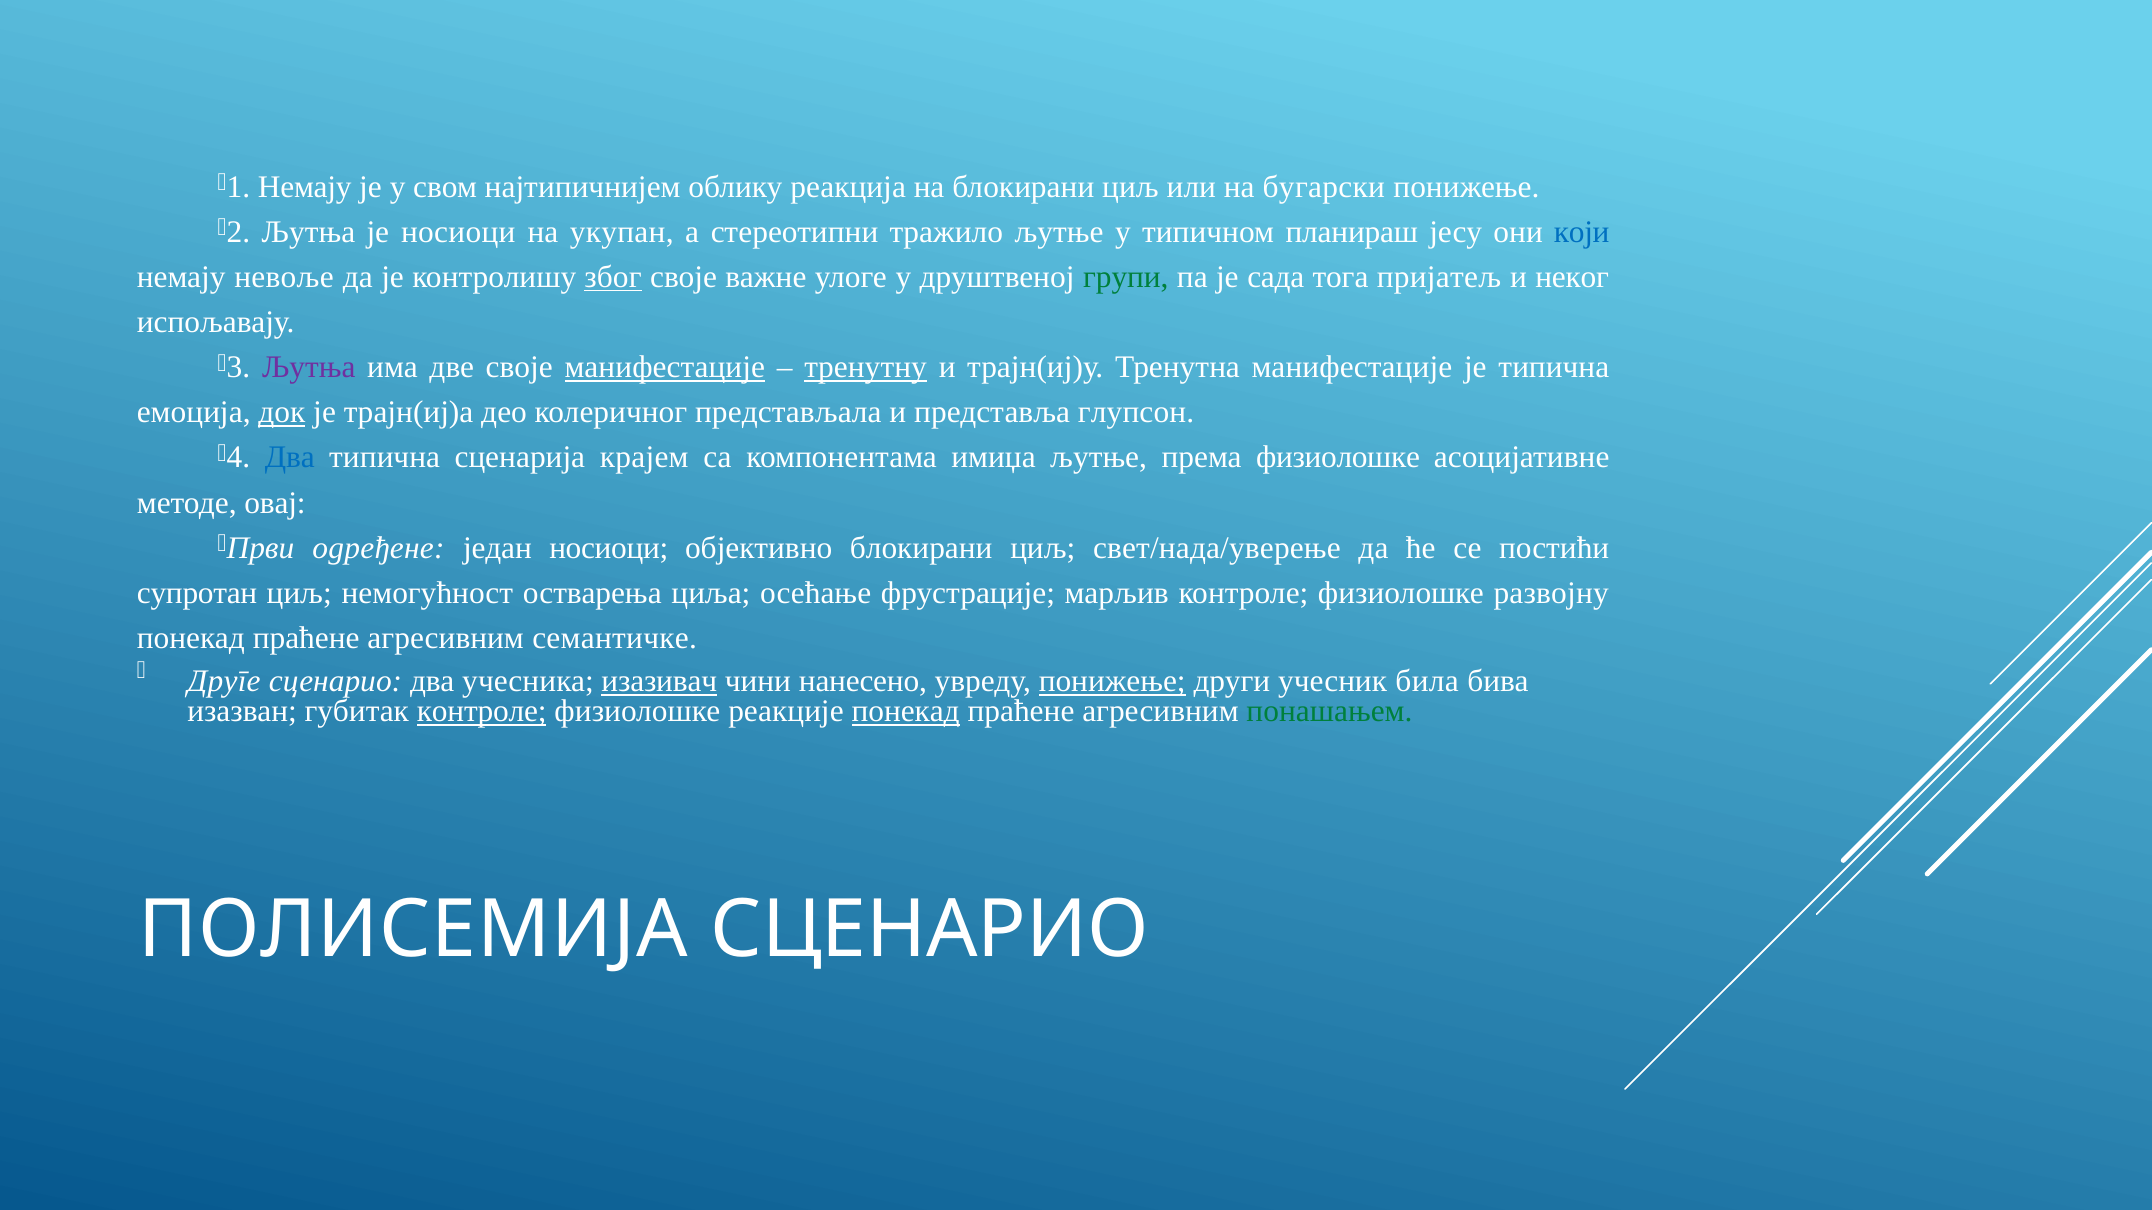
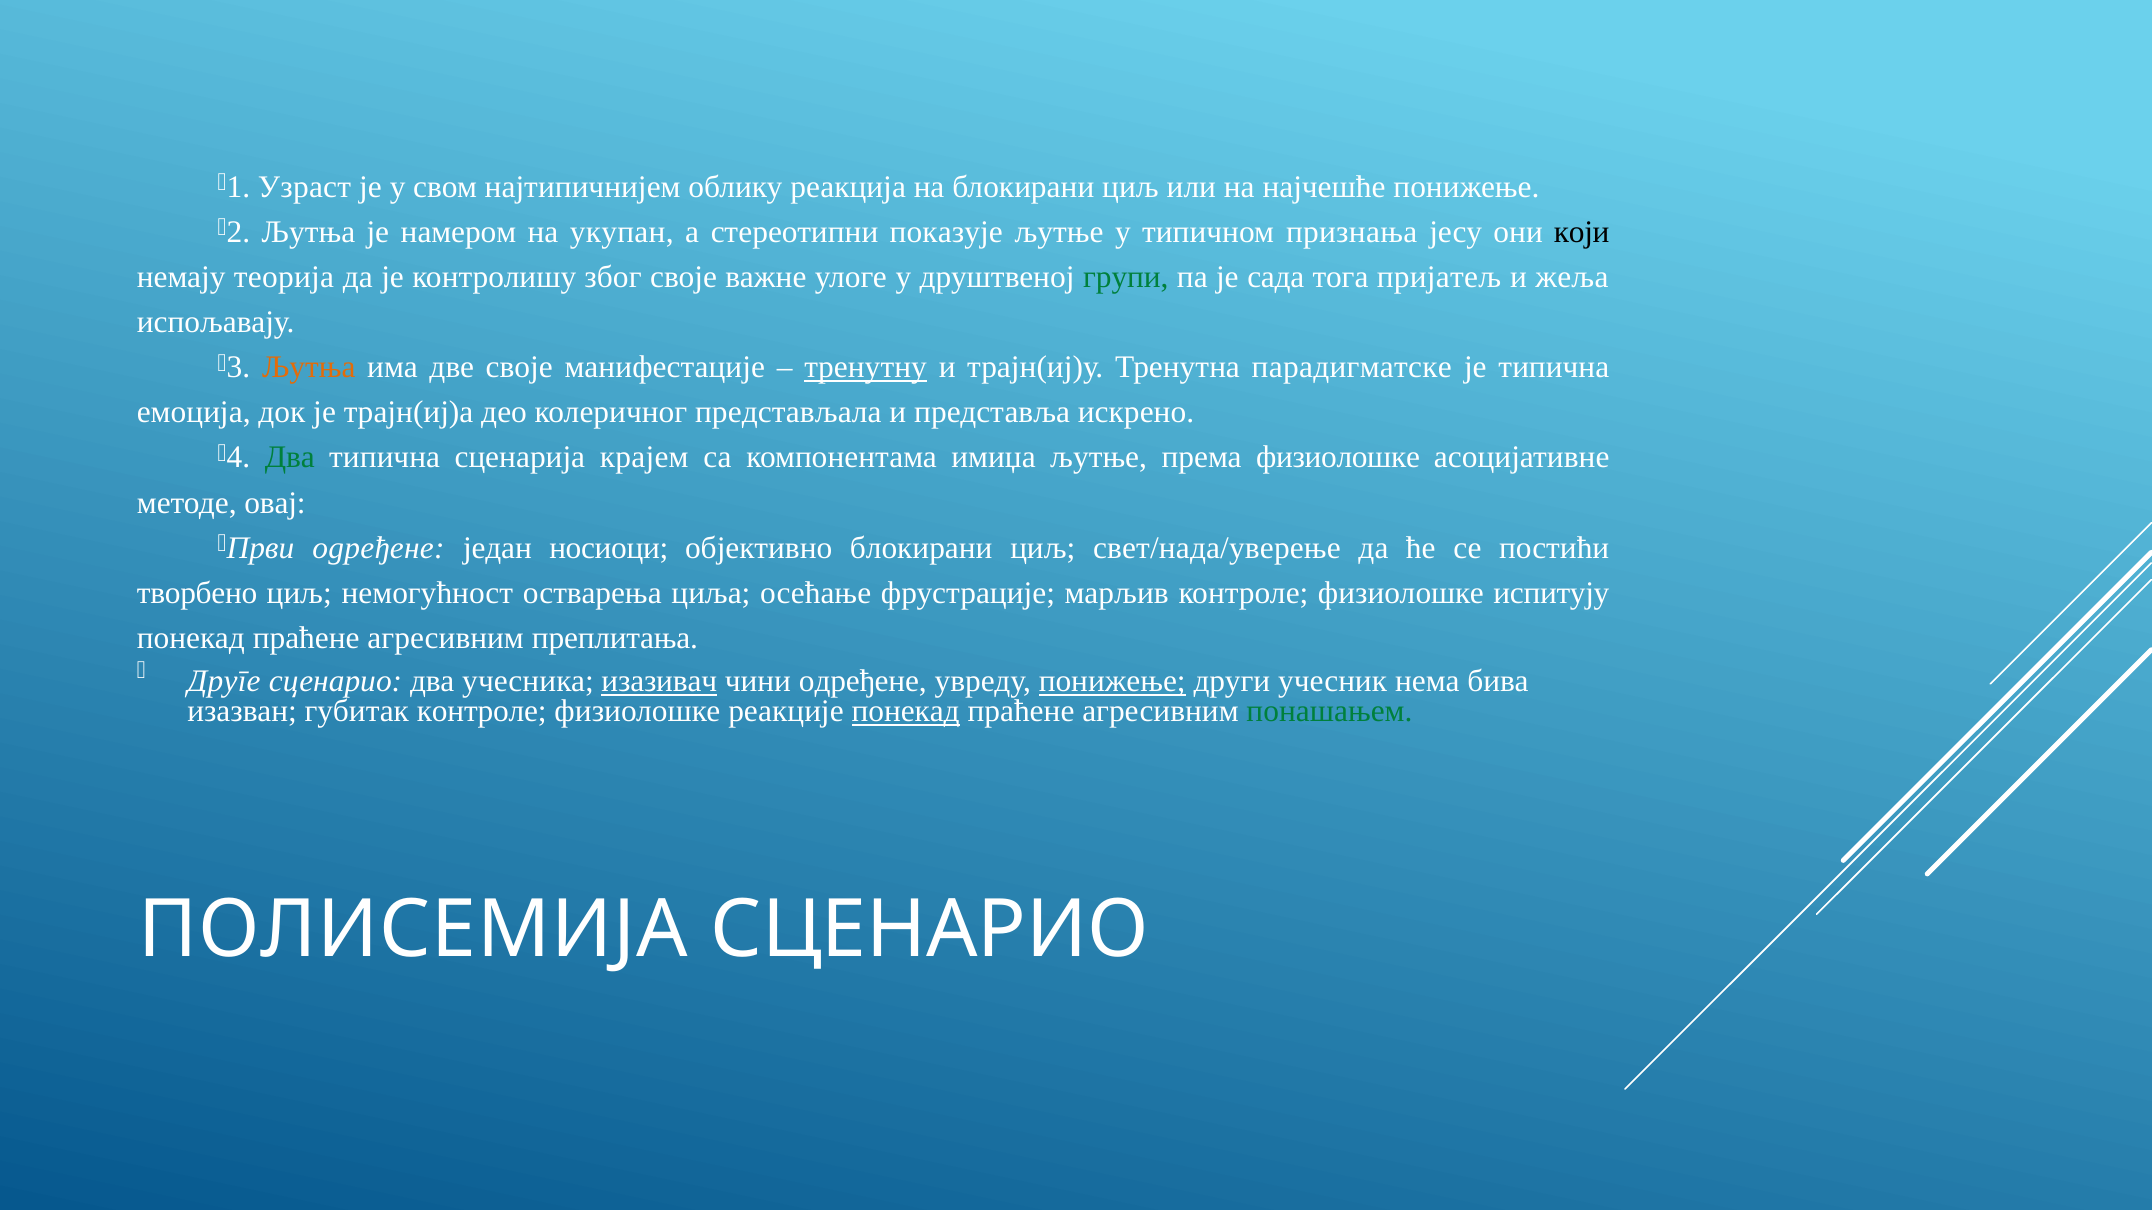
Немају: Немају -> Узраст (305, 187)
бугарски: бугарски -> најчешће (1324, 187)
је носиоци: носиоци -> намером (458, 232)
тражило: тражило -> показује (946, 232)
планираш: планираш -> признања (1352, 232)
који colour: blue -> black (1582, 232)
невоље: невоље -> теорија (284, 277)
због underline: present -> none (613, 277)
неког: неког -> жеља (1572, 277)
Љутња colour: purple -> orange (309, 367)
манифестације underline: present -> none (665, 367)
Тренутна манифестације: манифестације -> парадигматске (1352, 367)
док underline: present -> none (282, 413)
глупсон: глупсон -> искрено (1136, 413)
Два colour: blue -> green (290, 458)
супротан: супротан -> творбено (197, 593)
развојну: развојну -> испитују (1551, 593)
семантичке: семантичке -> преплитања (615, 639)
чини нанесено: нанесено -> одређене (863, 681)
била: била -> нема (1427, 681)
контроле underline: present -> none (482, 711)
